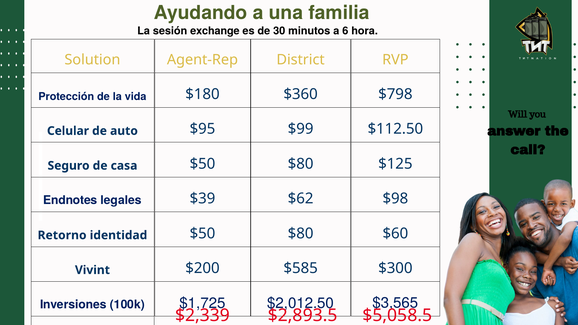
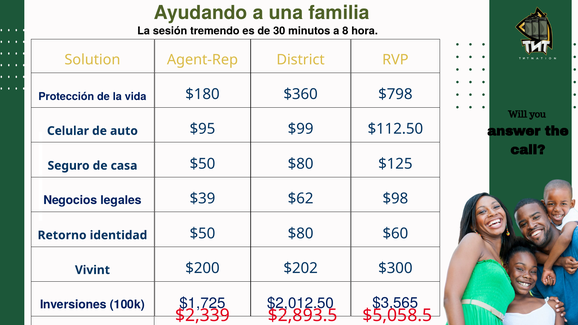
exchange: exchange -> tremendo (215, 31)
6: 6 -> 8 (345, 31)
Endnotes: Endnotes -> Negocios (70, 200)
$585: $585 -> $202 (301, 268)
